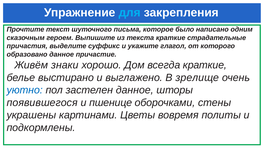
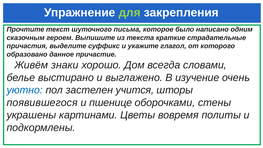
для colour: light blue -> light green (130, 13)
всегда краткие: краткие -> словами (205, 65)
зрелище: зрелище -> изучение (197, 78)
застелен данное: данное -> учится (135, 90)
